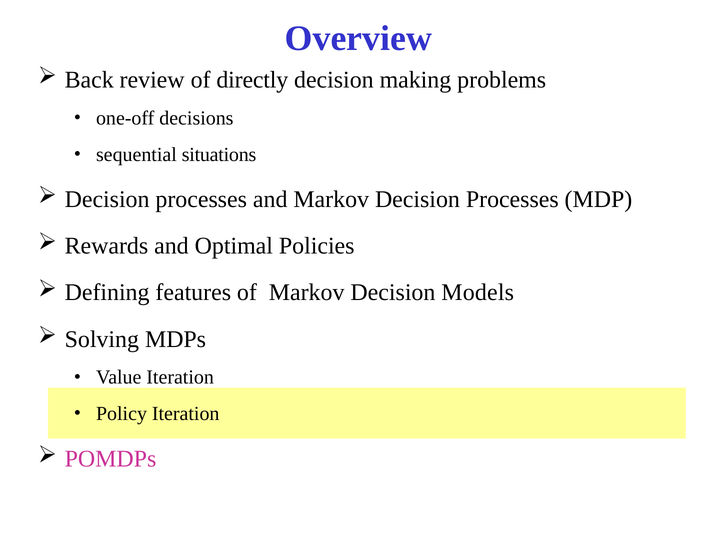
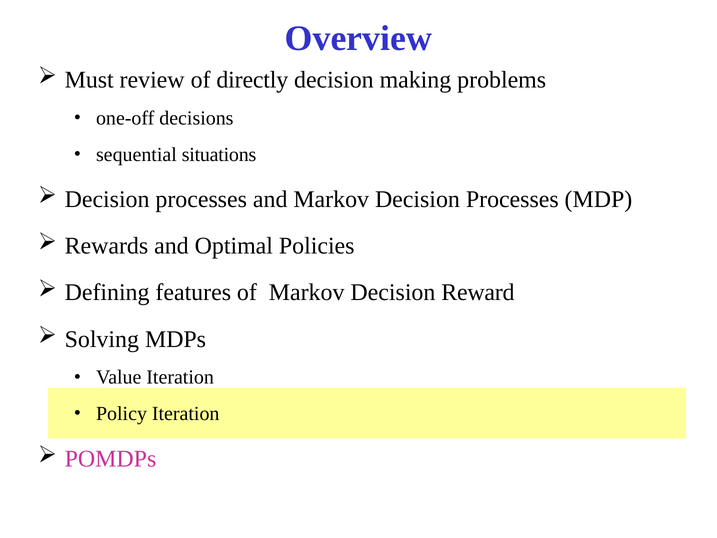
Back: Back -> Must (89, 80)
Models: Models -> Reward (478, 292)
